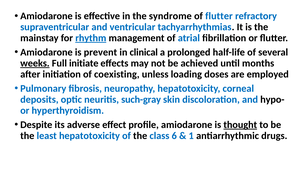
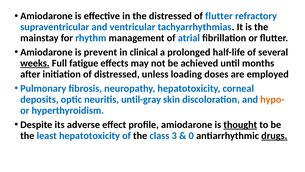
the syndrome: syndrome -> distressed (170, 16)
rhythm underline: present -> none (91, 38)
initiate: initiate -> fatigue (84, 63)
of coexisting: coexisting -> distressed (117, 74)
such-gray: such-gray -> until-gray (141, 99)
hypo- colour: black -> orange (272, 99)
6: 6 -> 3 (174, 135)
1: 1 -> 0 (191, 135)
drugs underline: none -> present (274, 135)
